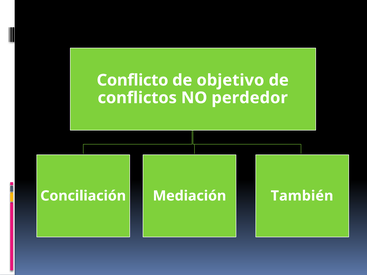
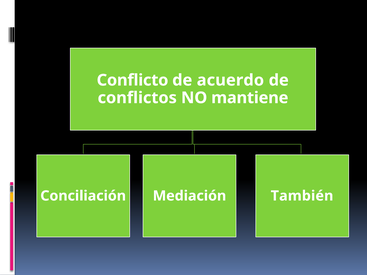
objetivo: objetivo -> acuerdo (230, 80)
perdedor: perdedor -> mantiene (250, 98)
